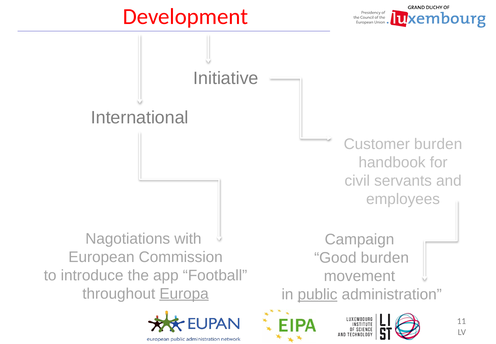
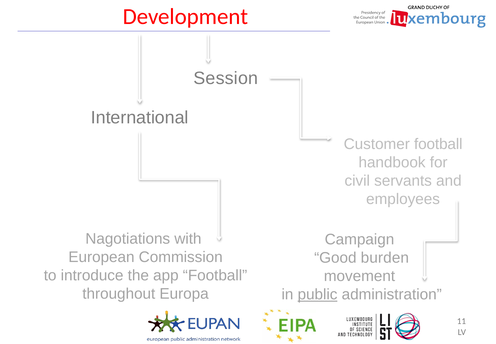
Initiative: Initiative -> Session (226, 78)
Customer burden: burden -> football (438, 144)
Europa underline: present -> none (184, 293)
